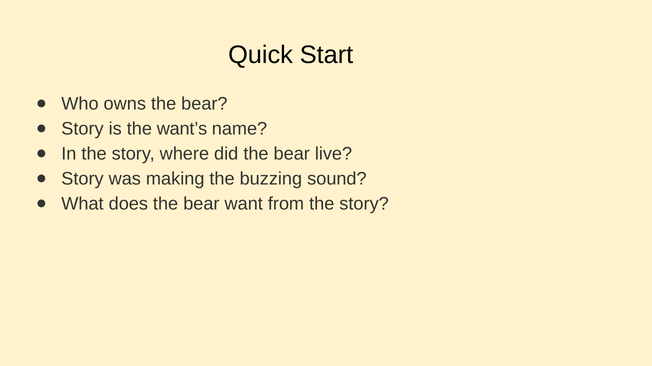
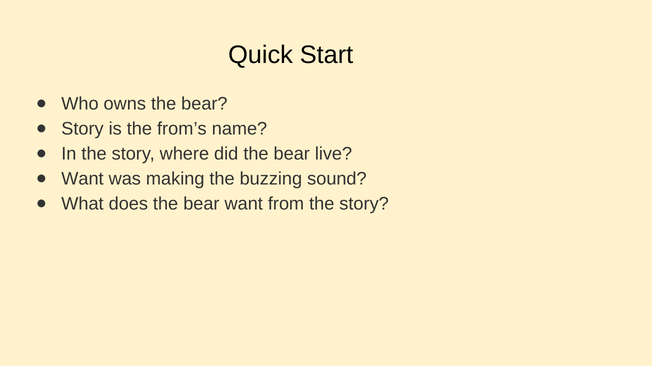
want’s: want’s -> from’s (182, 129)
Story: Story -> Want (82, 179)
